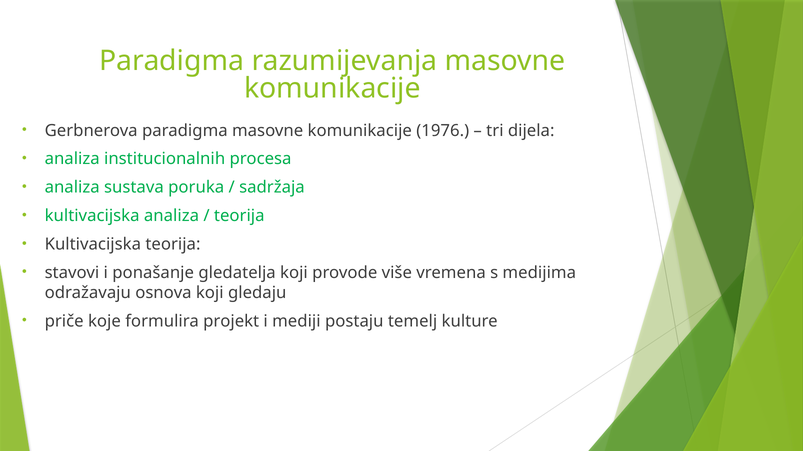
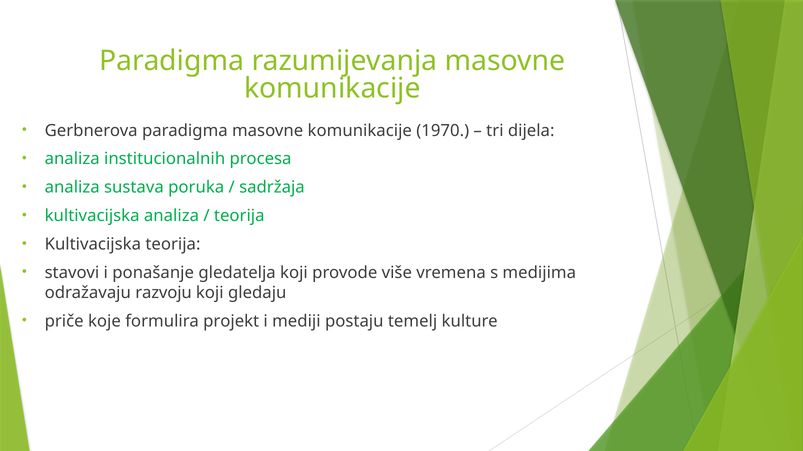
1976: 1976 -> 1970 (443, 131)
osnova: osnova -> razvoju (164, 293)
